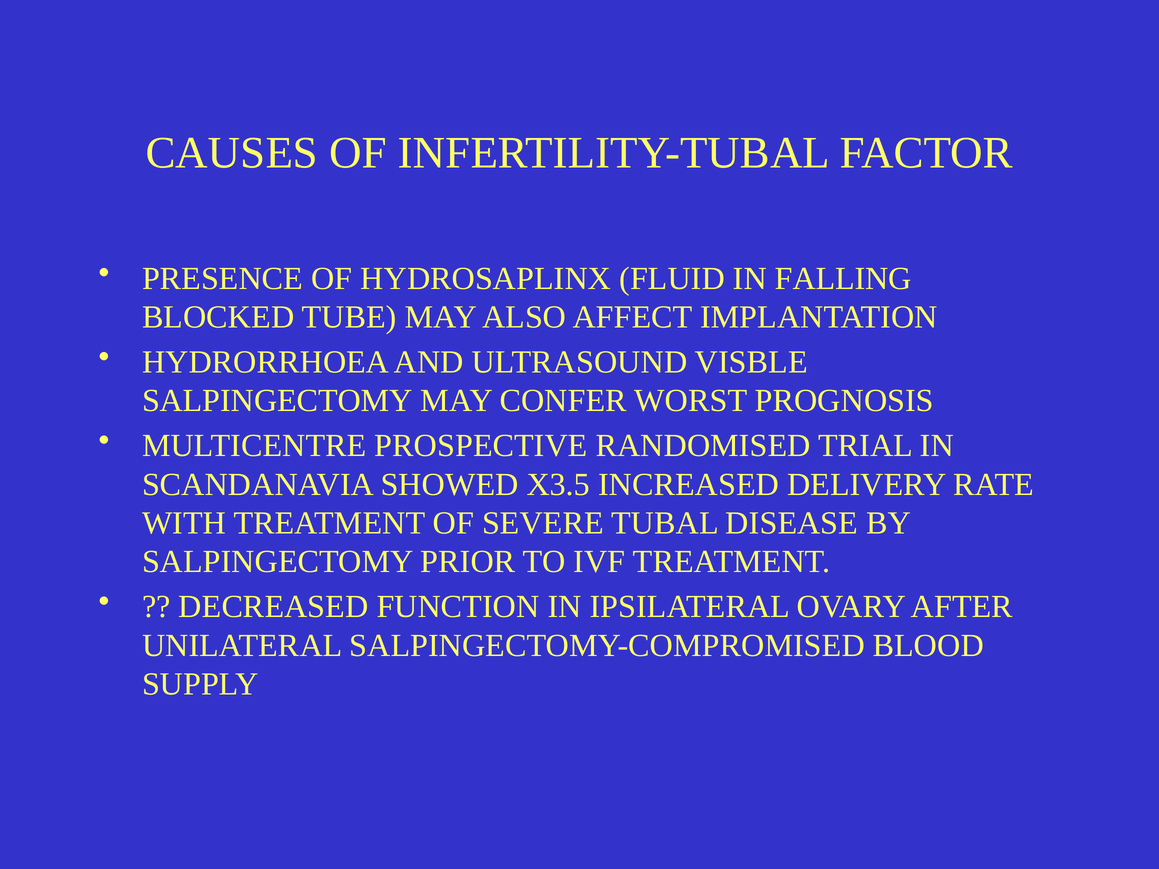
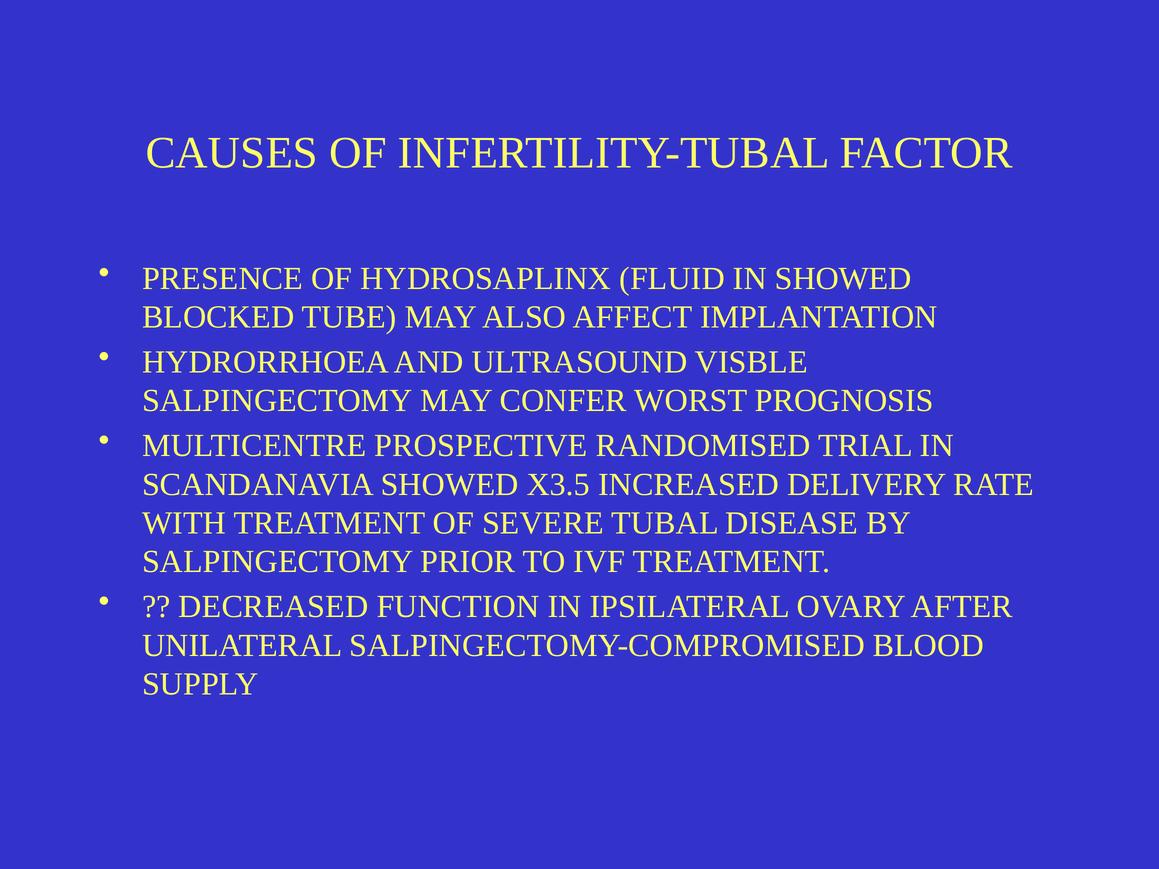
IN FALLING: FALLING -> SHOWED (843, 278)
